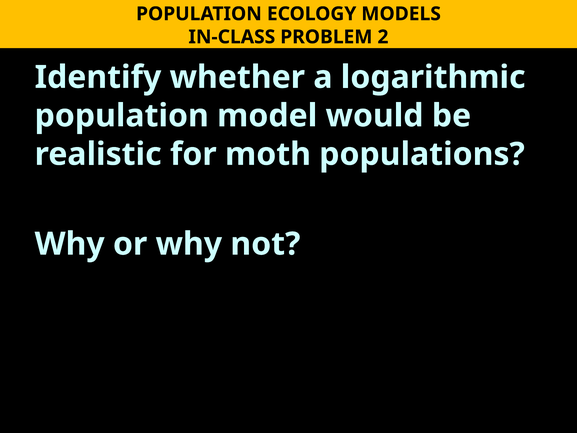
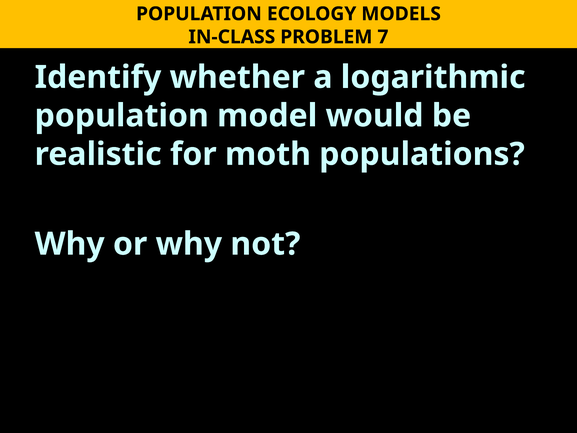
2: 2 -> 7 (383, 37)
